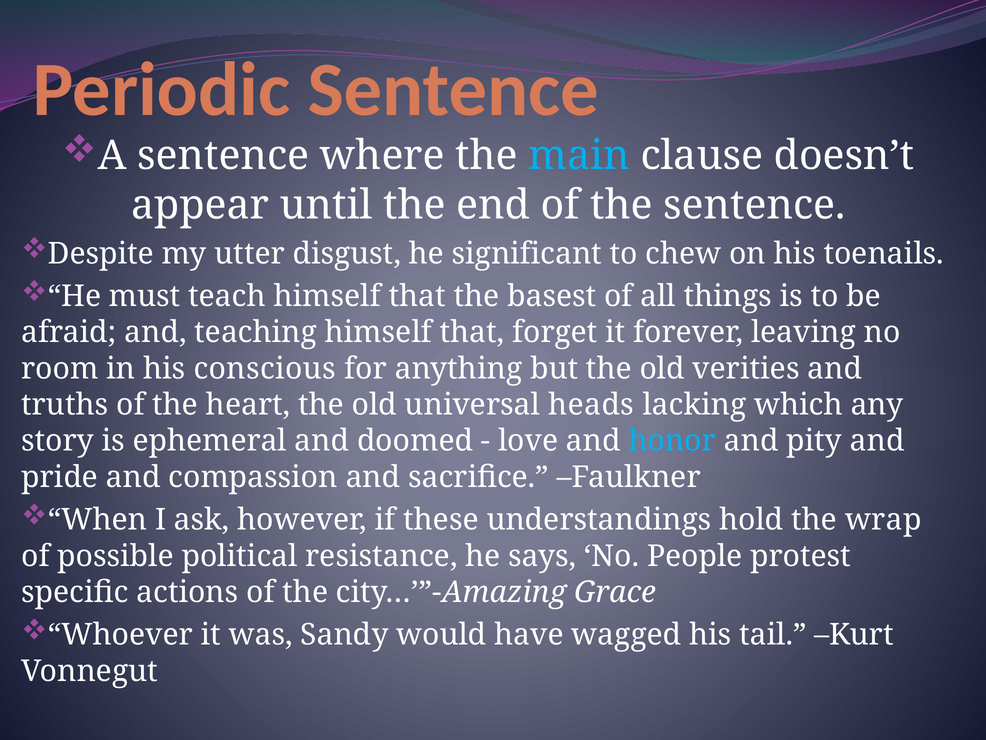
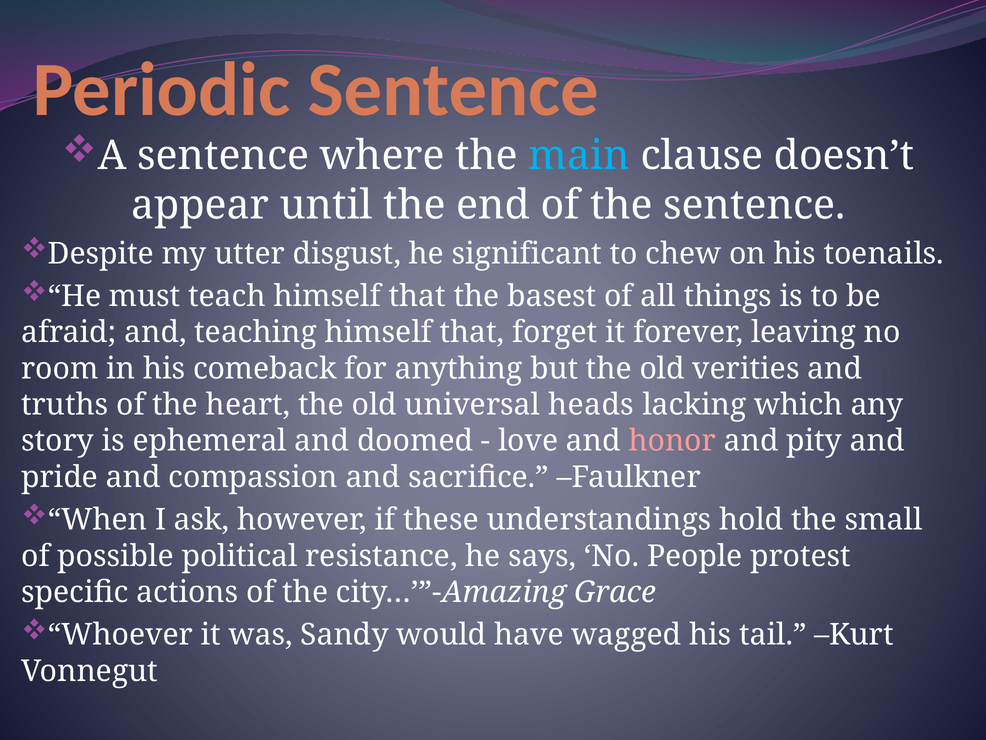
conscious: conscious -> comeback (265, 368)
honor colour: light blue -> pink (672, 441)
wrap: wrap -> small (884, 520)
